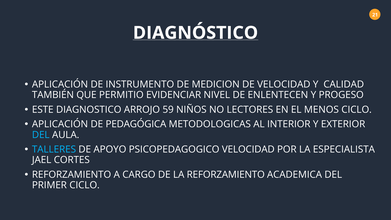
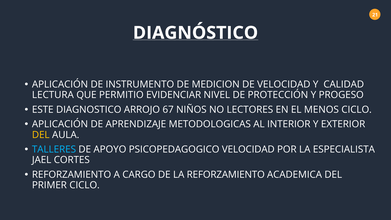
TAMBIÉN: TAMBIÉN -> LECTURA (53, 95)
ENLENTECEN: ENLENTECEN -> PROTECCIÓN (278, 95)
59: 59 -> 67 (168, 110)
PEDAGÓGICA: PEDAGÓGICA -> APRENDIZAJE (136, 124)
DEL colour: light blue -> yellow (41, 135)
